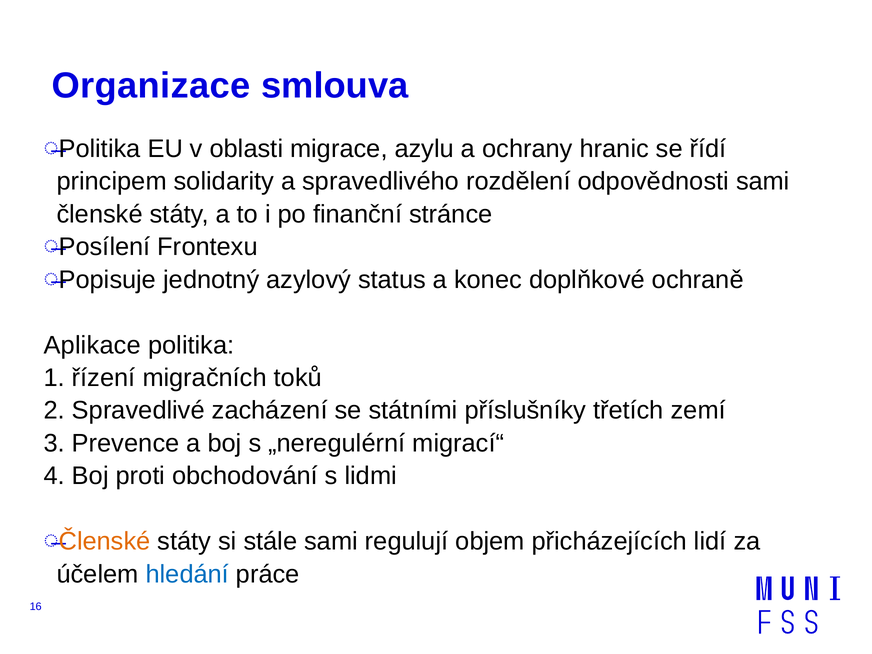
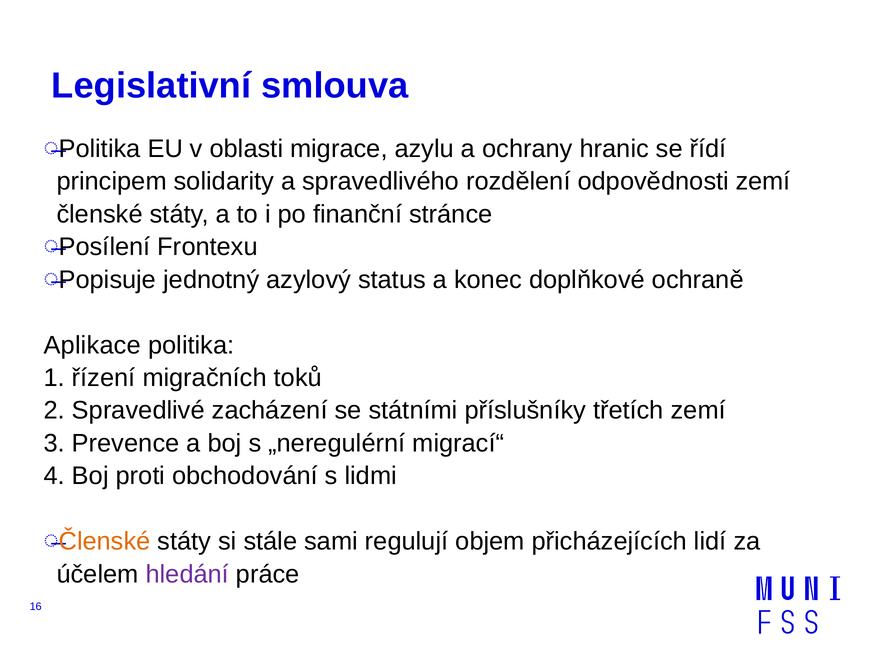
Organizace: Organizace -> Legislativní (151, 86)
odpovědnosti sami: sami -> zemí (763, 182)
hledání colour: blue -> purple (187, 574)
